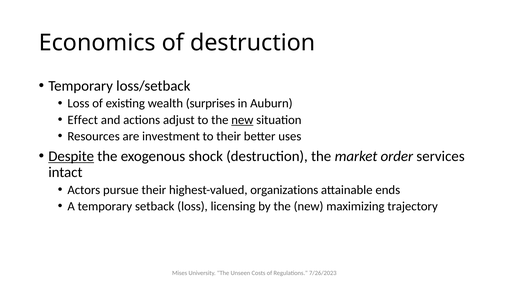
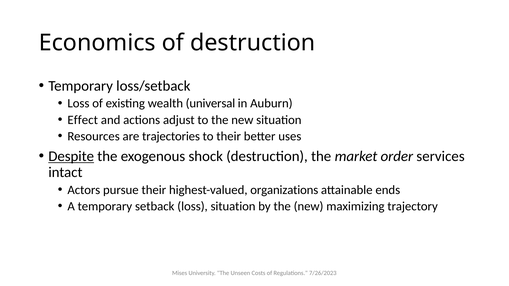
surprises: surprises -> universal (210, 104)
new underline: present -> none (242, 120)
investment: investment -> trajectories (171, 136)
loss licensing: licensing -> situation (233, 206)
